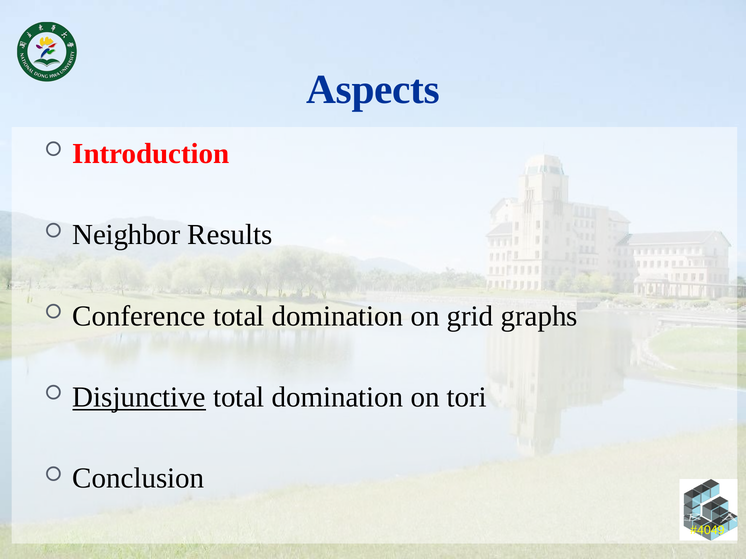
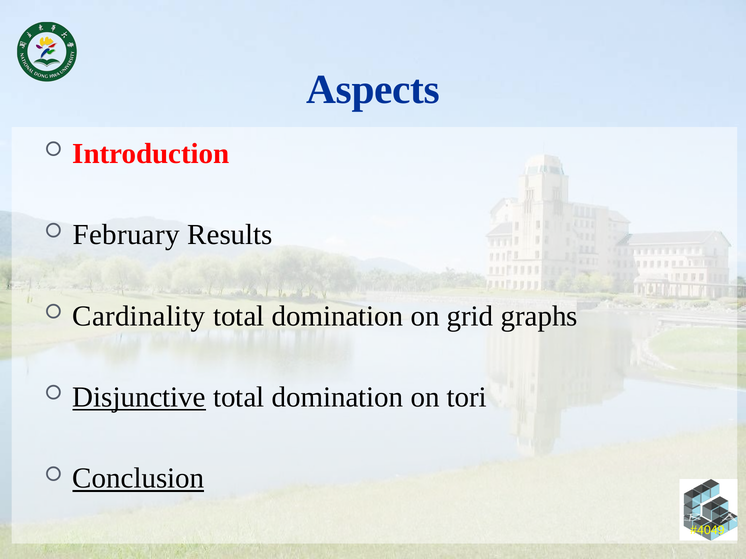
Neighbor: Neighbor -> February (126, 235)
Conference: Conference -> Cardinality (139, 316)
Conclusion underline: none -> present (138, 479)
